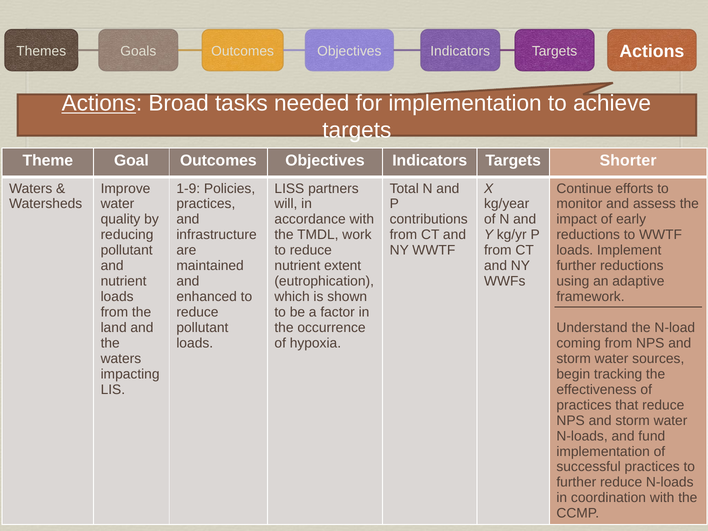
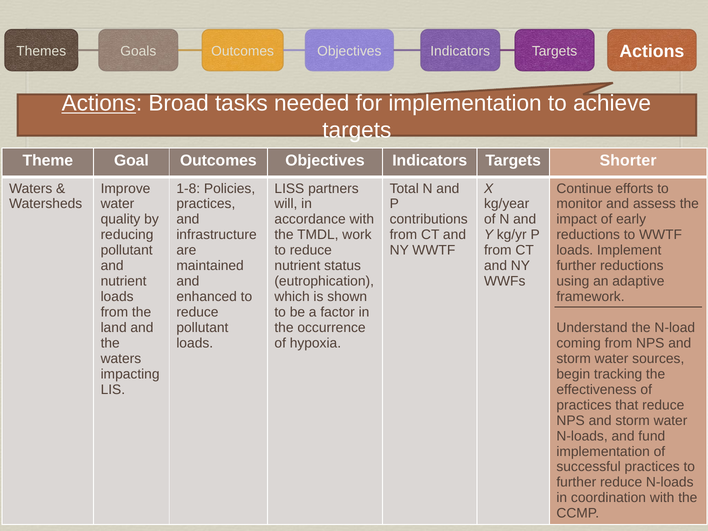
1-9: 1-9 -> 1-8 (188, 188)
extent: extent -> status (343, 266)
